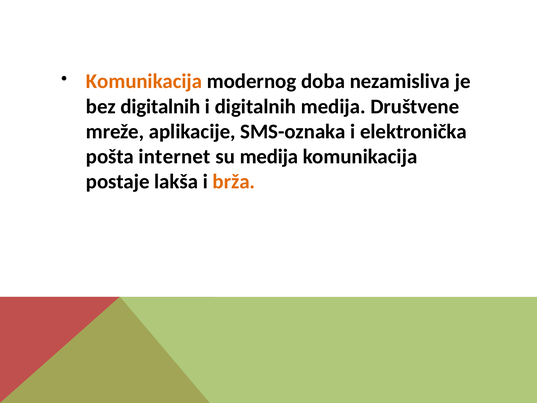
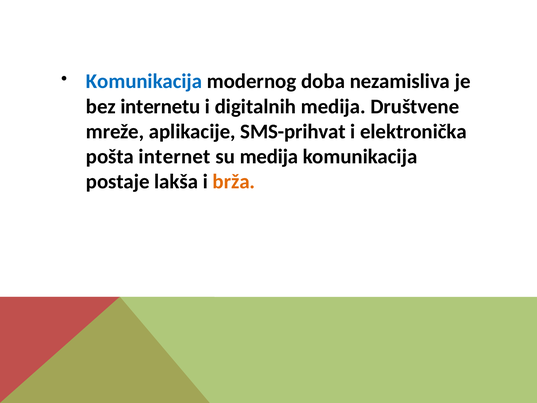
Komunikacija colour: orange -> blue (144, 81)
bez digitalnih: digitalnih -> internetu (160, 106)
SMS-oznaka: SMS-oznaka -> SMS-prihvat (293, 131)
